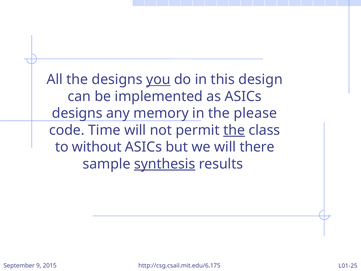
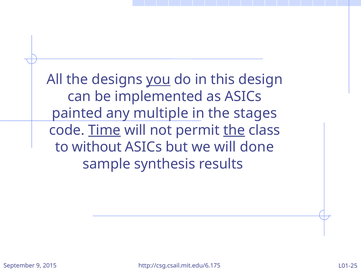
designs: designs -> painted (77, 113)
memory: memory -> multiple (161, 113)
please: please -> stages (255, 113)
Time underline: none -> present (104, 130)
there: there -> done (257, 147)
synthesis underline: present -> none (165, 164)
